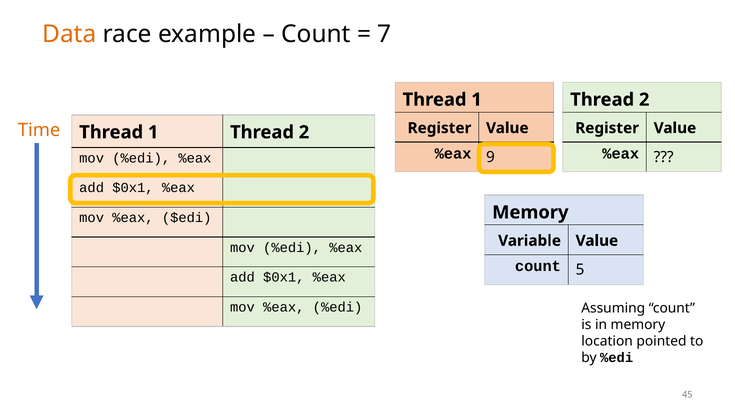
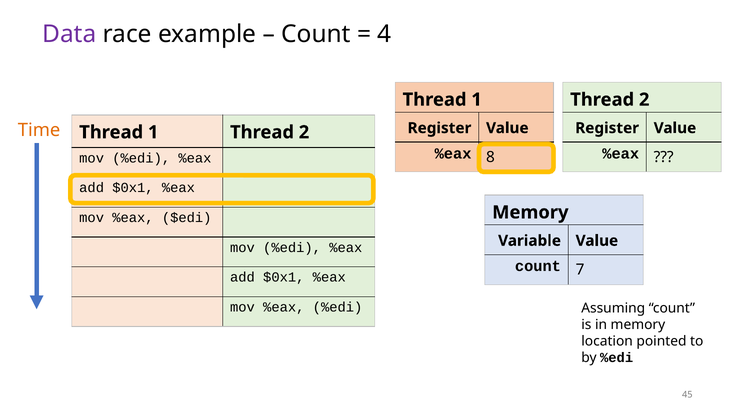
Data colour: orange -> purple (69, 34)
7: 7 -> 4 (384, 34)
9: 9 -> 8 (490, 157)
5: 5 -> 7 (580, 269)
